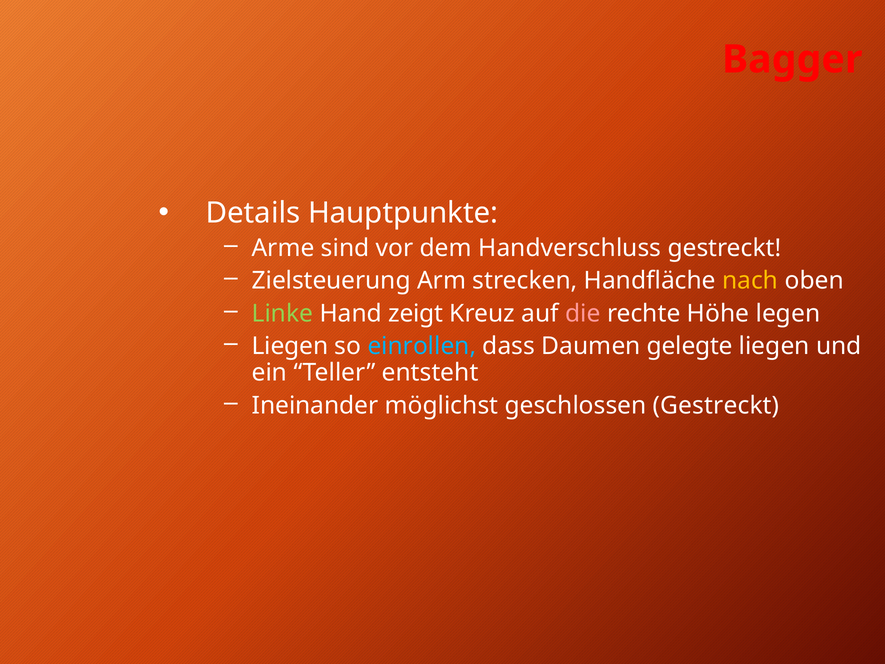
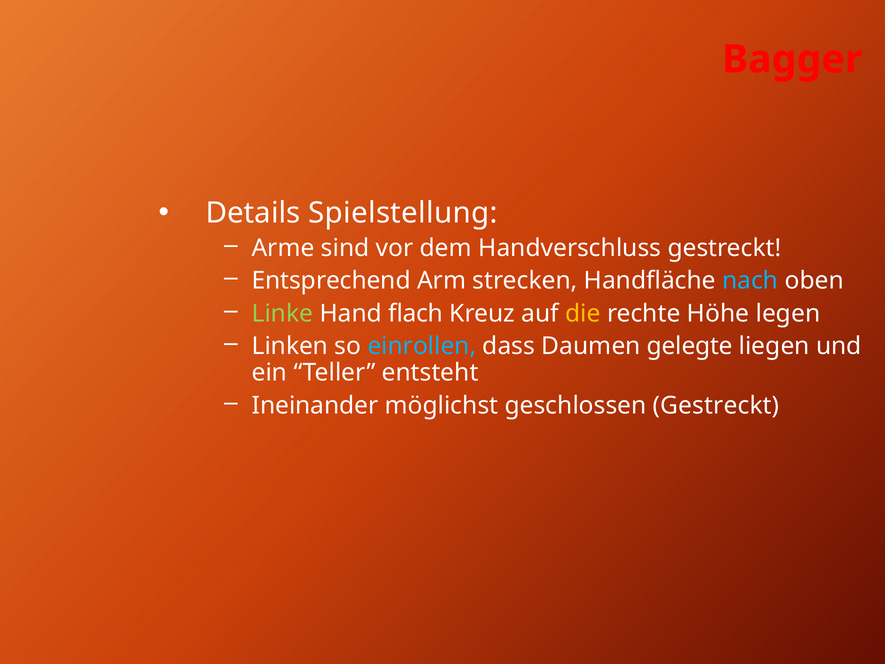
Hauptpunkte: Hauptpunkte -> Spielstellung (403, 213)
Zielsteuerung: Zielsteuerung -> Entsprechend (331, 281)
nach colour: yellow -> light blue (750, 281)
zeigt: zeigt -> flach (416, 313)
die colour: pink -> yellow (583, 313)
Liegen: Liegen -> Linken (290, 346)
